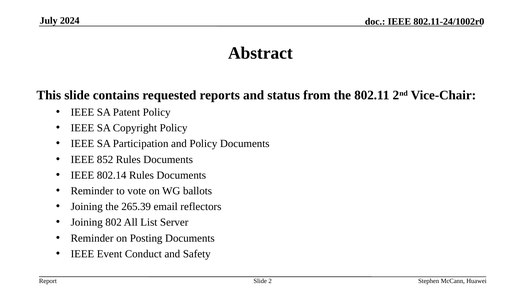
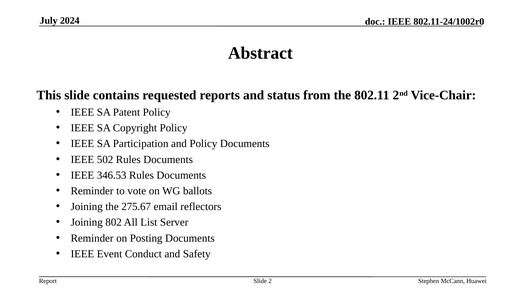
852: 852 -> 502 (105, 159)
802.14: 802.14 -> 346.53 (112, 175)
265.39: 265.39 -> 275.67 (136, 207)
